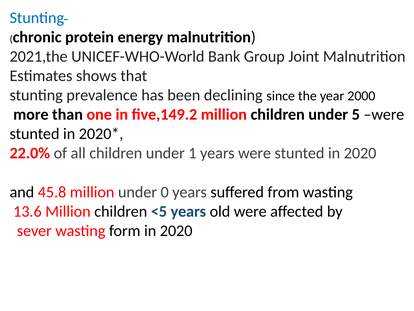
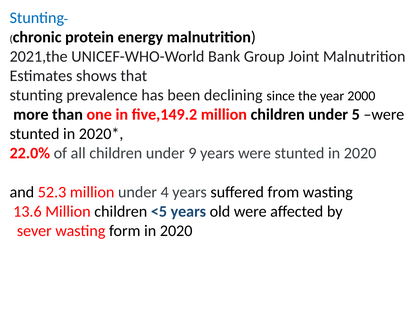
1: 1 -> 9 (192, 153)
45.8: 45.8 -> 52.3 (52, 192)
0: 0 -> 4 (165, 192)
